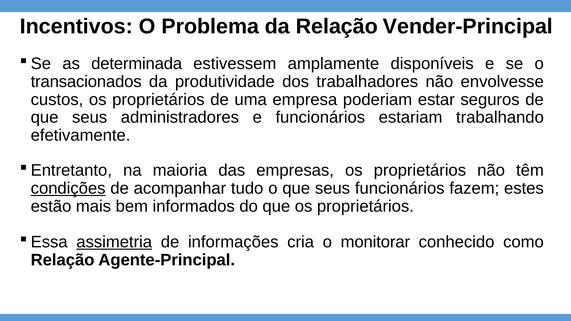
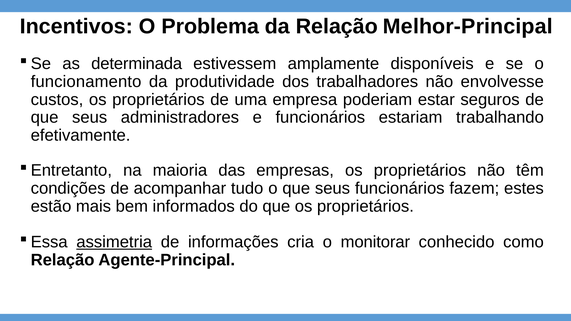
Vender-Principal: Vender-Principal -> Melhor-Principal (468, 27)
transacionados: transacionados -> funcionamento (86, 82)
condições underline: present -> none (68, 188)
